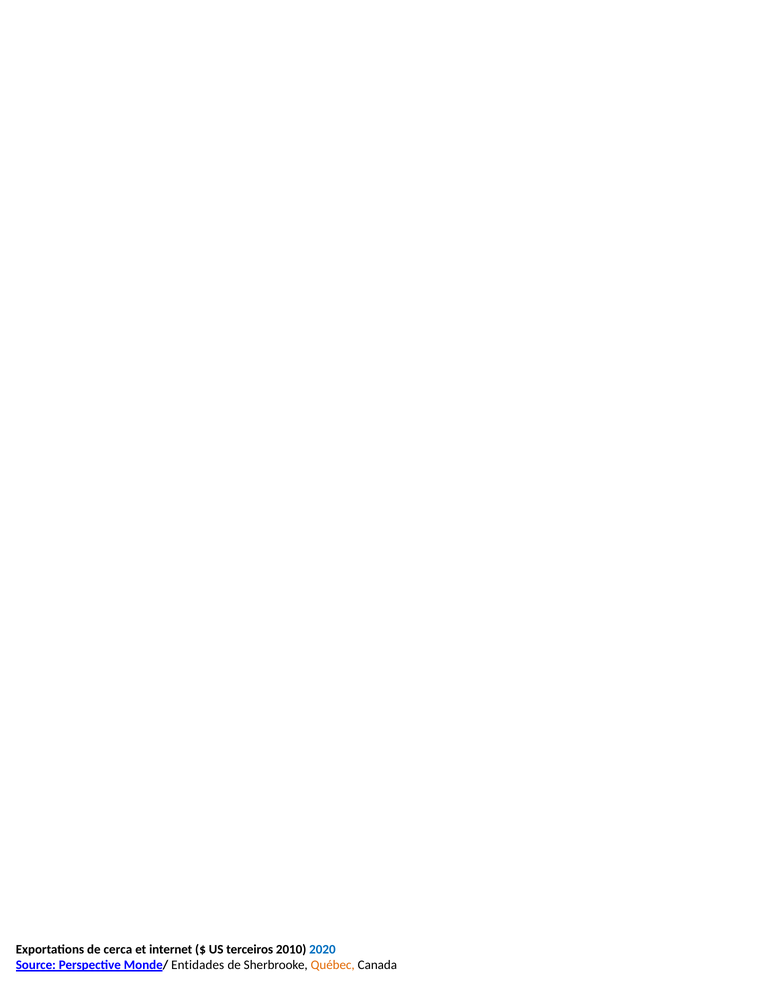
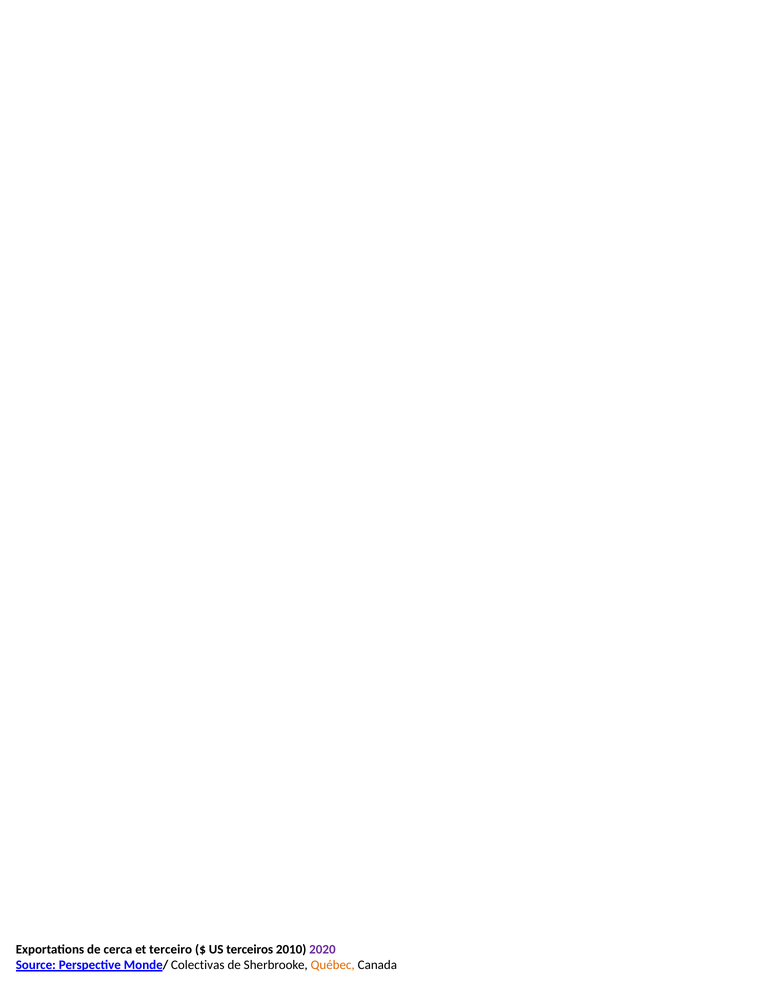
internet: internet -> terceiro (171, 950)
2020 colour: blue -> purple (322, 950)
Entidades: Entidades -> Colectivas (198, 966)
